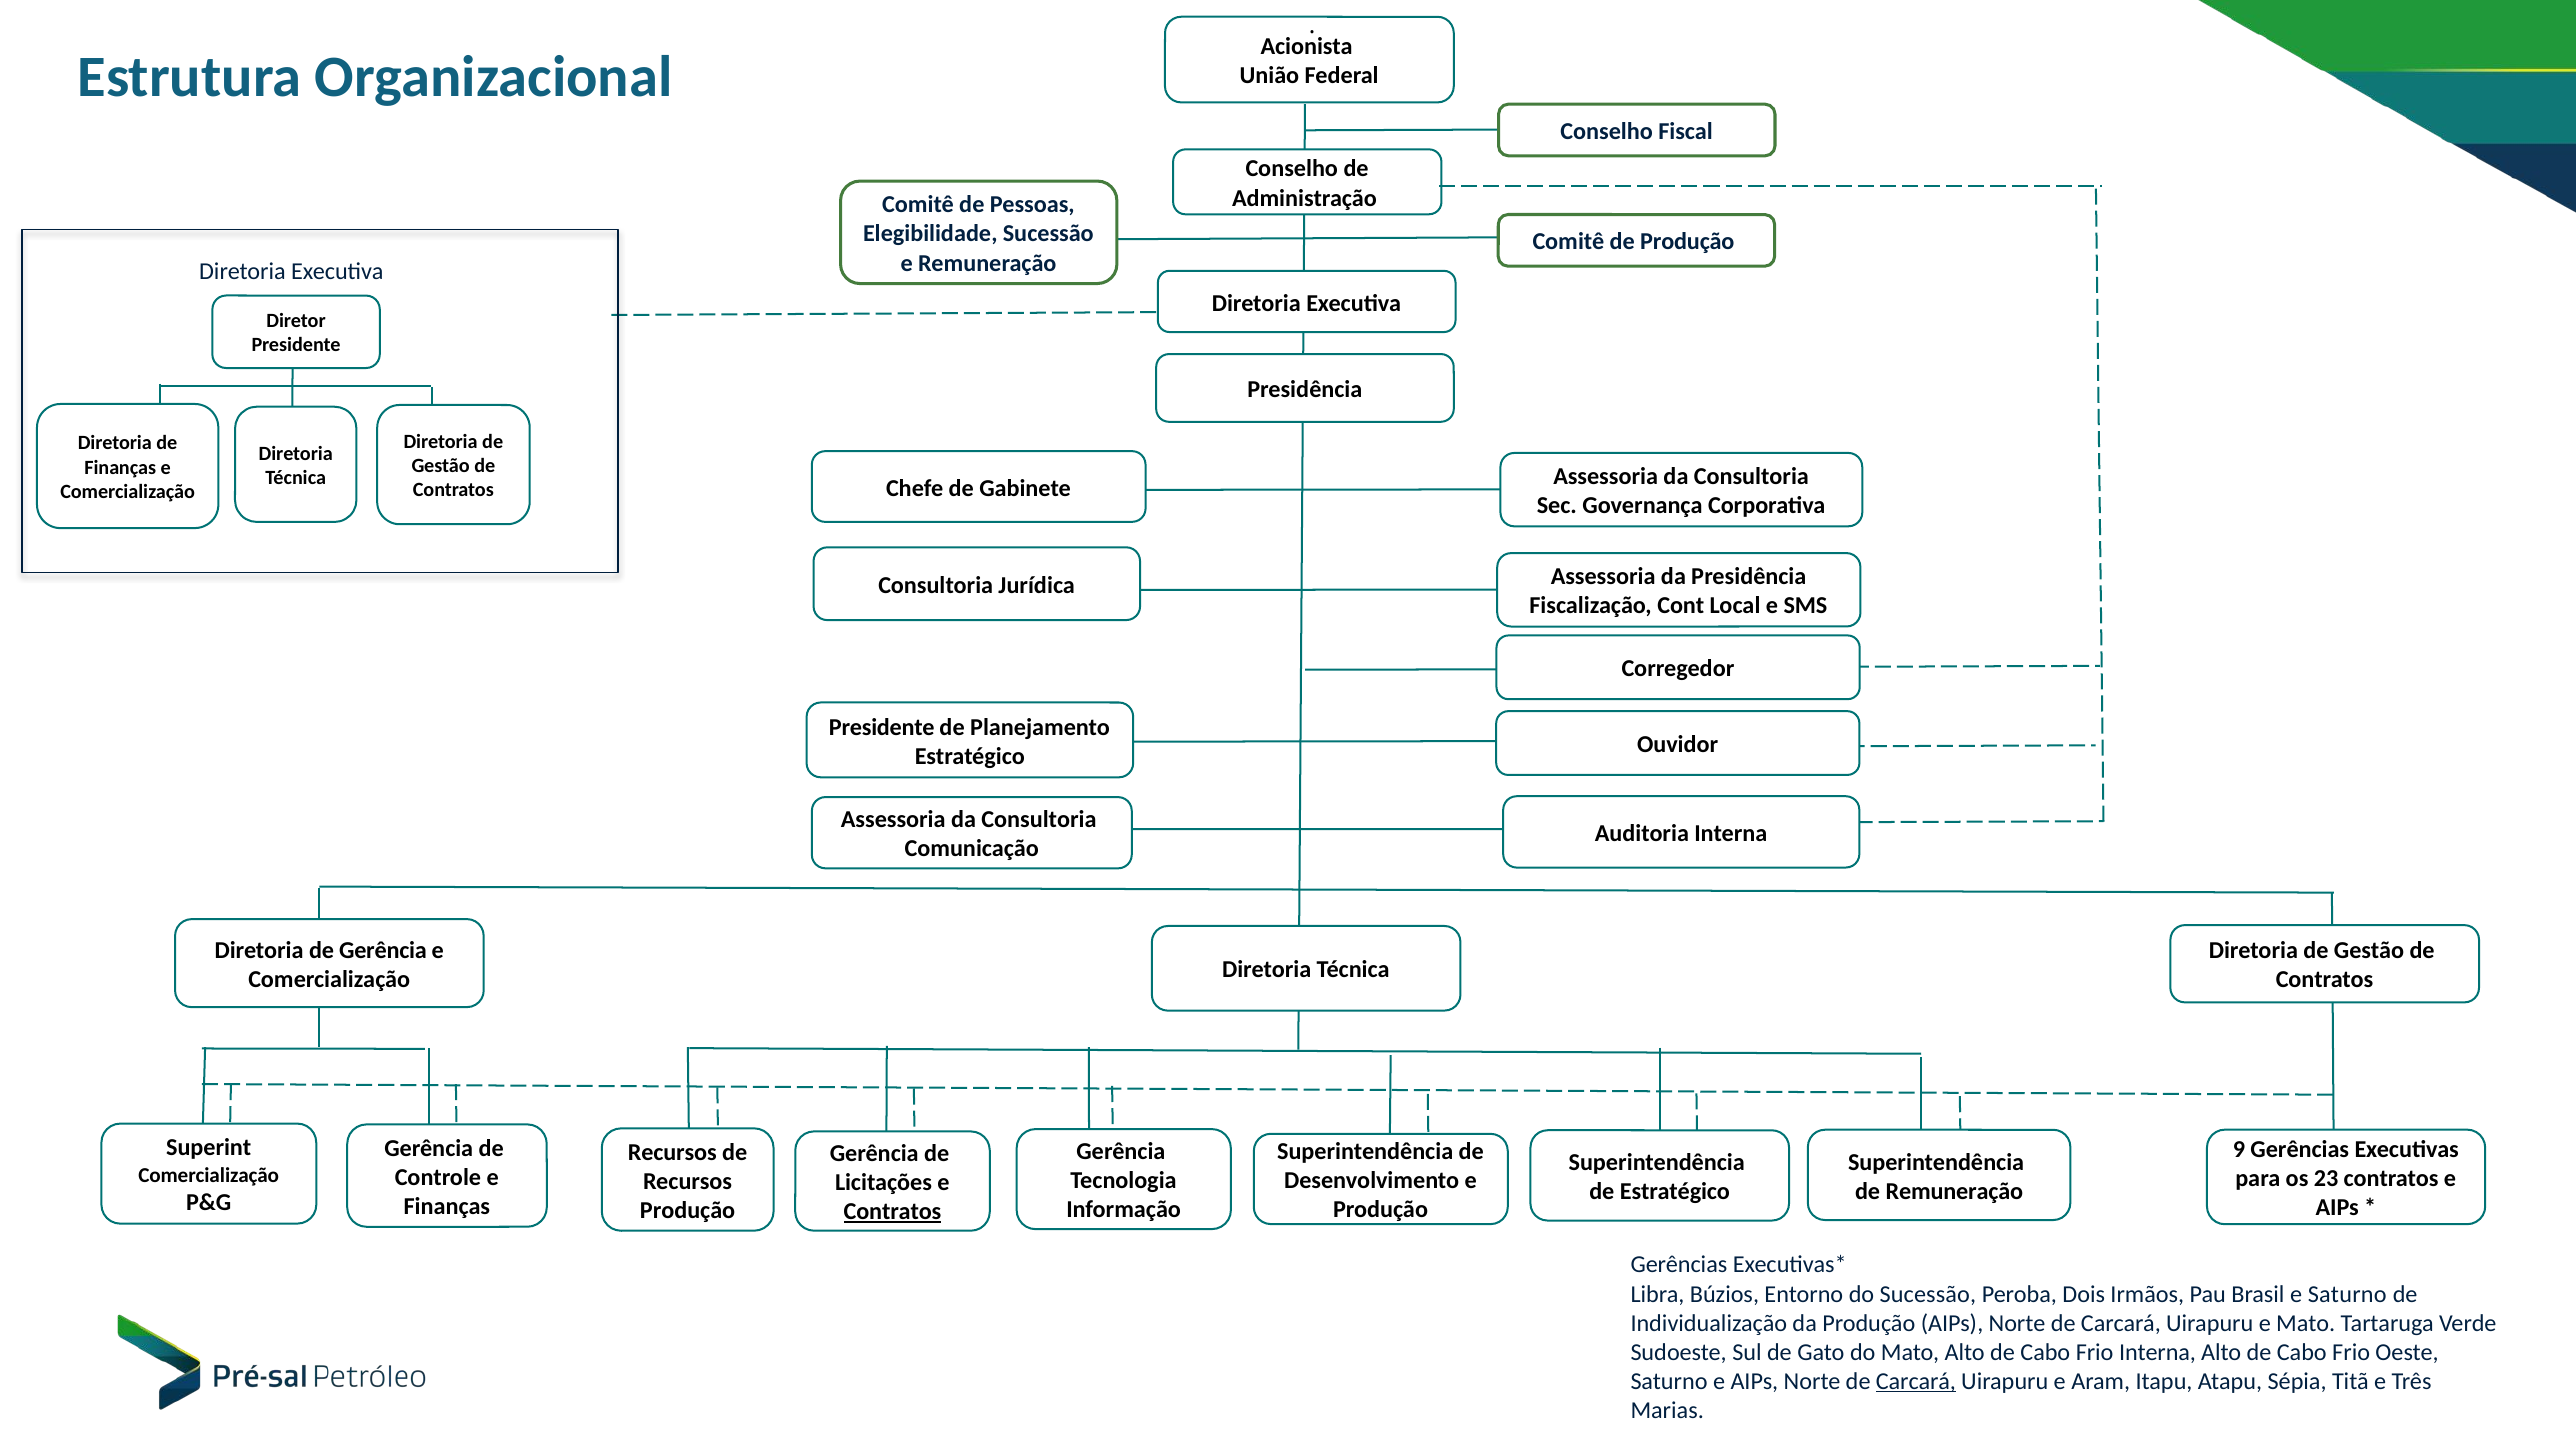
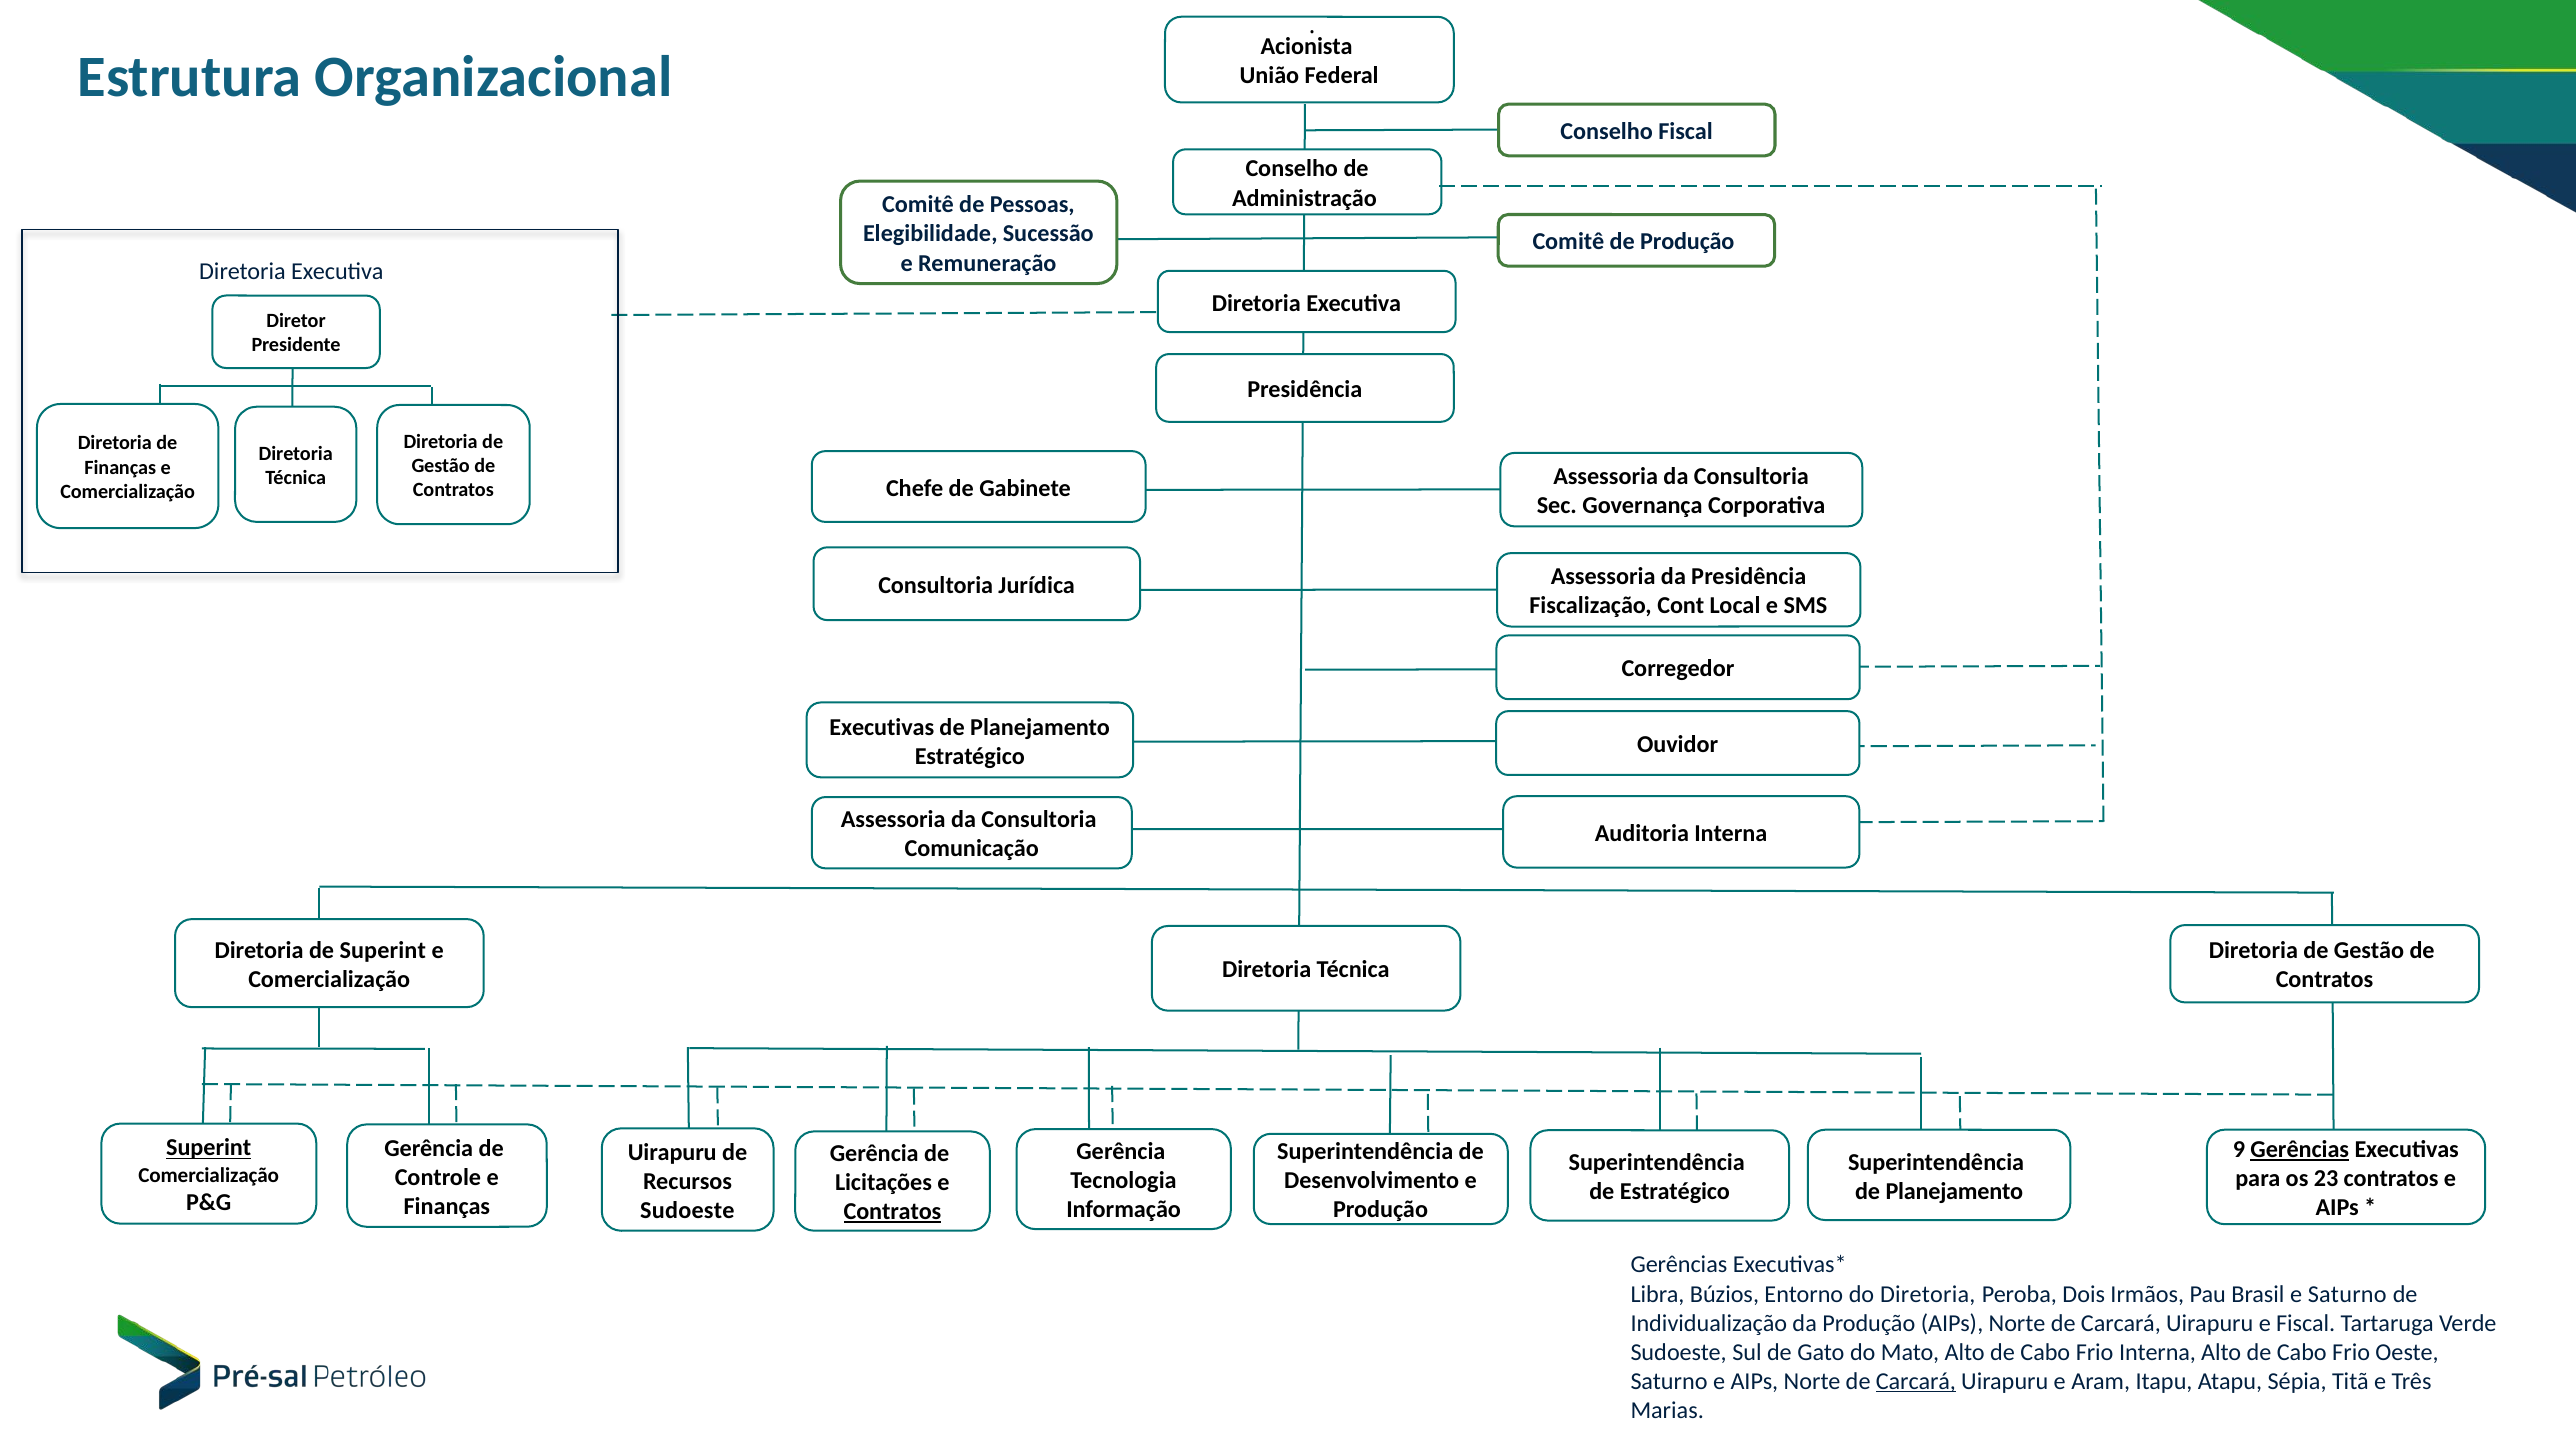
Presidente: Presidente -> Executivas (882, 727)
de Gerência: Gerência -> Superint (383, 950)
Superint underline: none -> present (209, 1148)
Gerências underline: none -> present (2300, 1149)
Recursos: Recursos -> Uirapuru (672, 1152)
Remuneração: Remuneração -> Planejamento (1954, 1191)
Produção: Produção -> Sudoeste (687, 1210)
do Sucessão: Sucessão -> Diretoria (1928, 1294)
e Mato: Mato -> Fiscal (2306, 1323)
